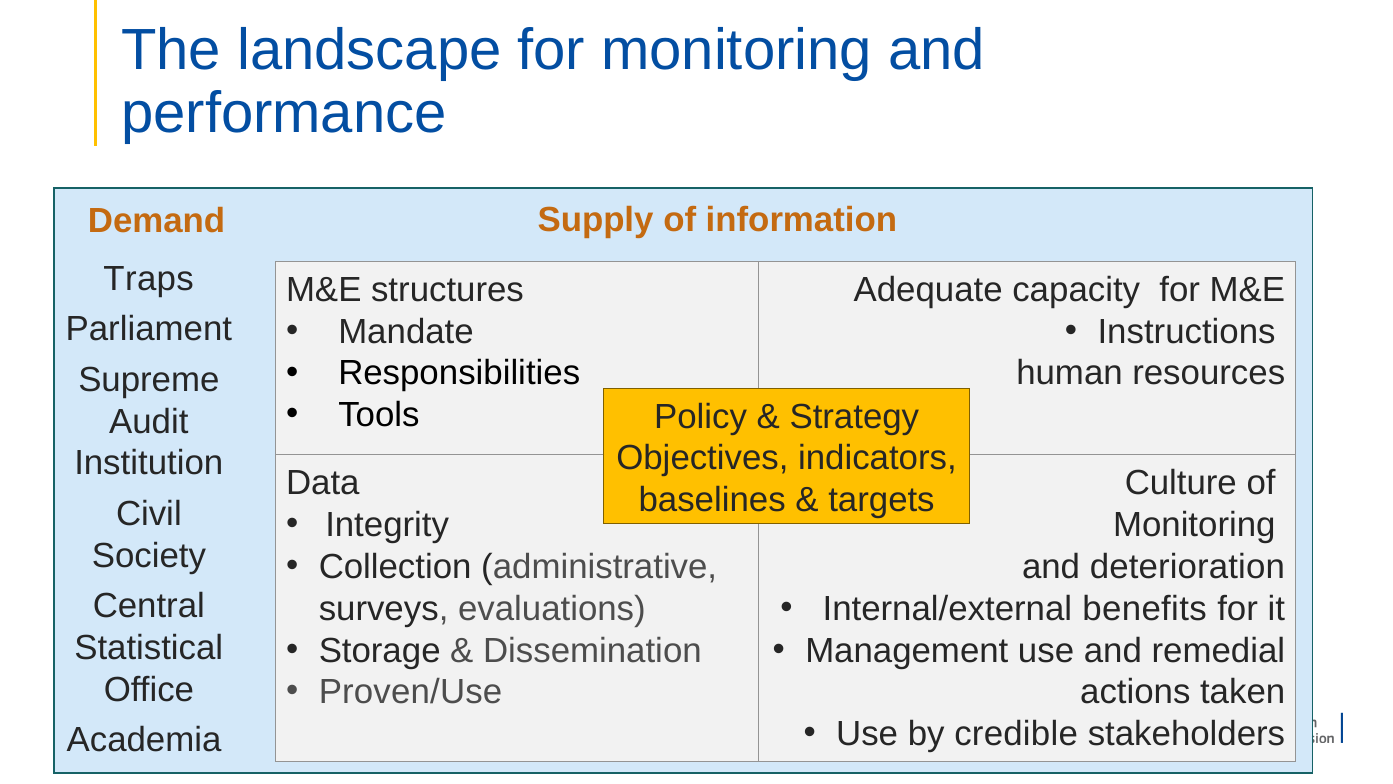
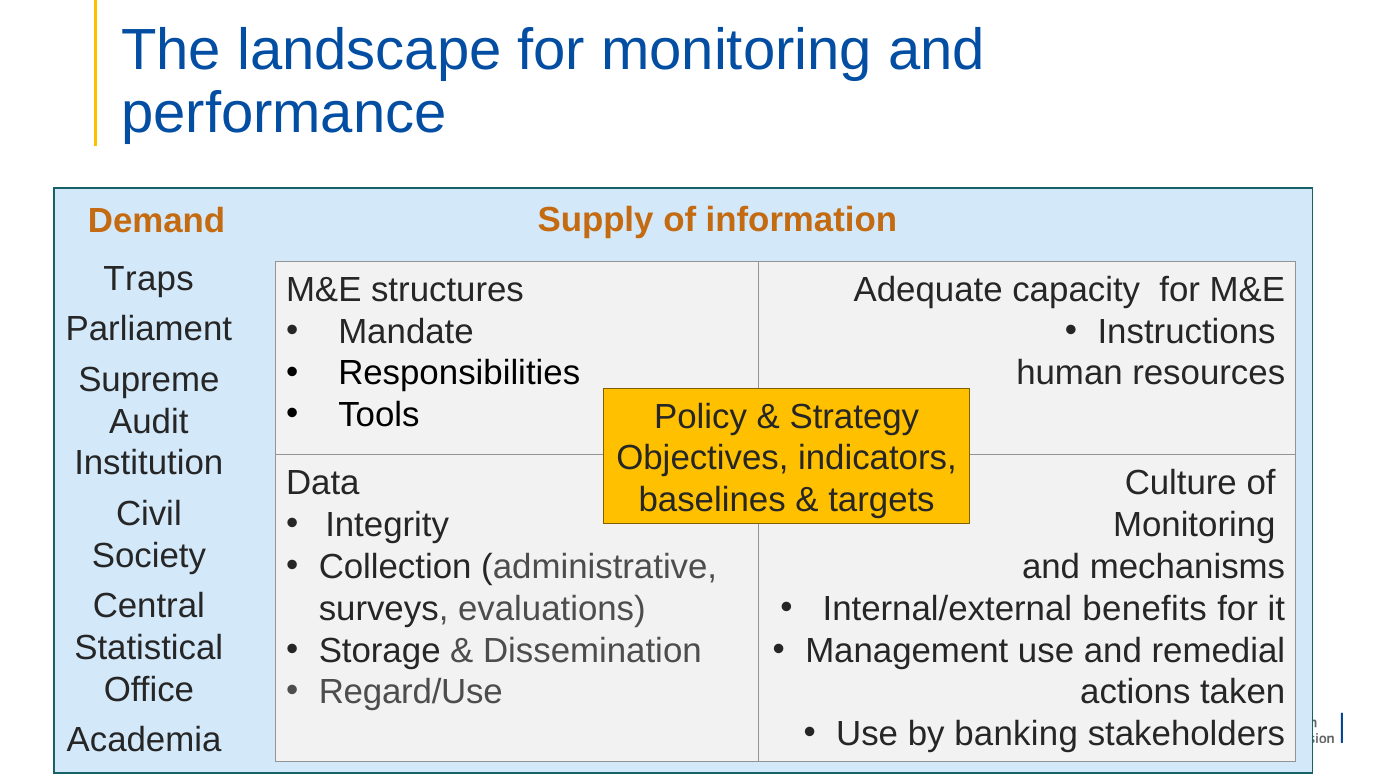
deterioration: deterioration -> mechanisms (1187, 567)
Proven/Use: Proven/Use -> Regard/Use (411, 692)
credible: credible -> banking (1016, 734)
